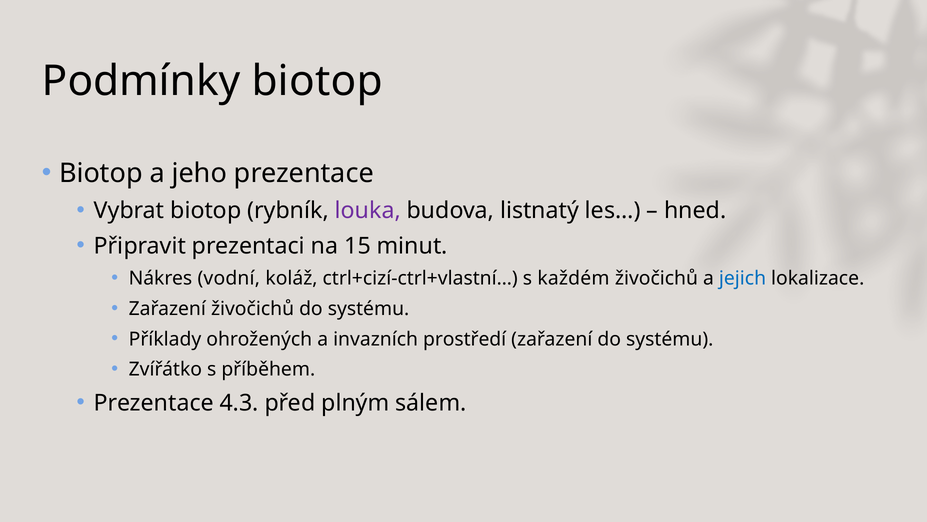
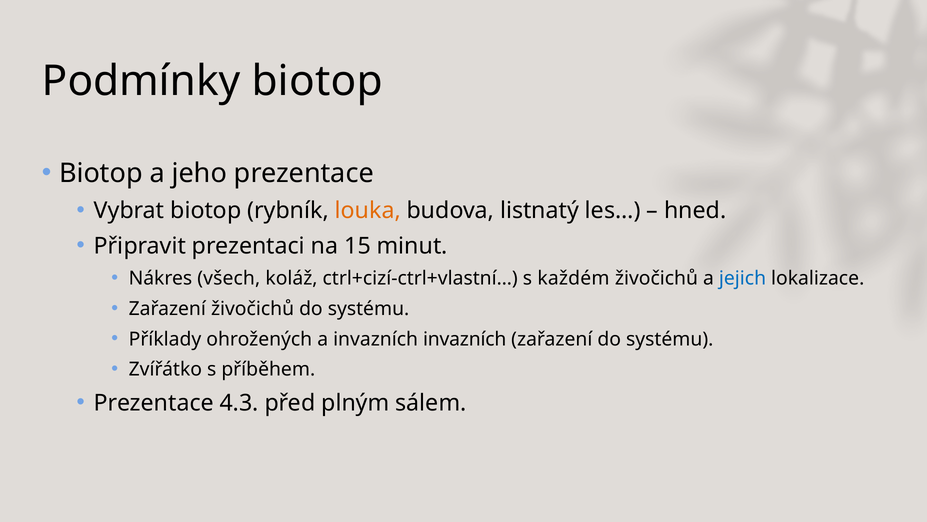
louka colour: purple -> orange (368, 210)
vodní: vodní -> všech (229, 278)
invazních prostředí: prostředí -> invazních (465, 339)
